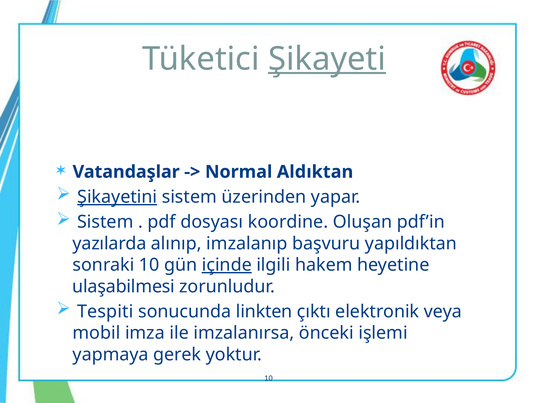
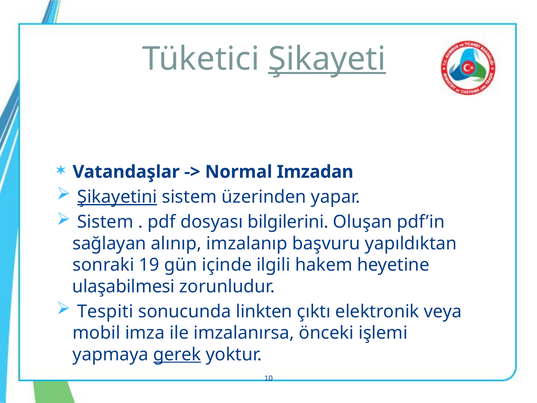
Aldıktan: Aldıktan -> Imzadan (315, 172)
koordine: koordine -> bilgilerini (288, 222)
yazılarda: yazılarda -> sağlayan (109, 243)
sonraki 10: 10 -> 19 (149, 265)
içinde underline: present -> none (227, 265)
gerek underline: none -> present (177, 354)
